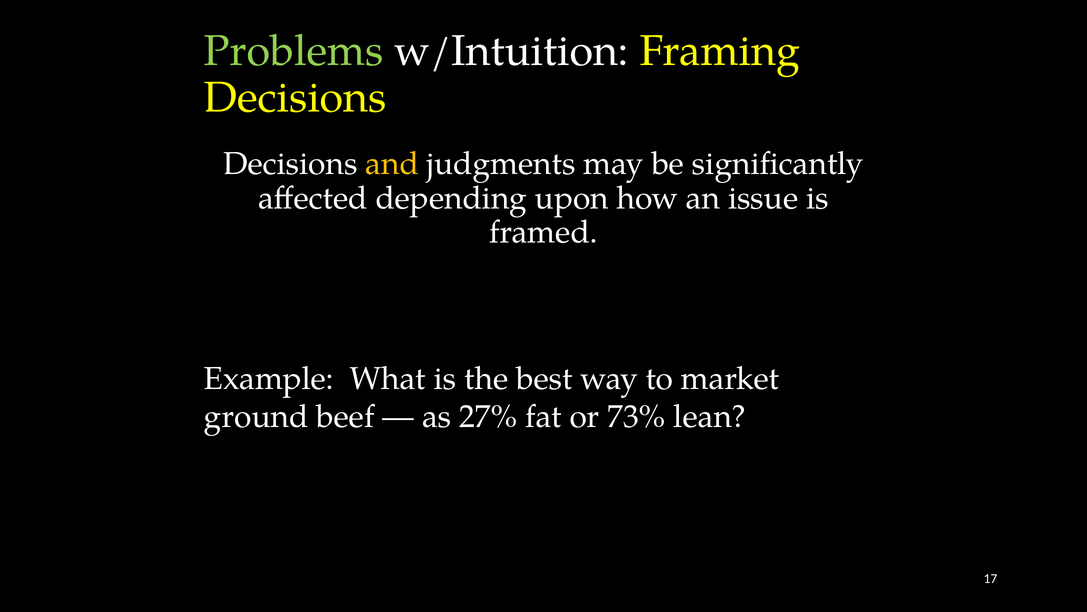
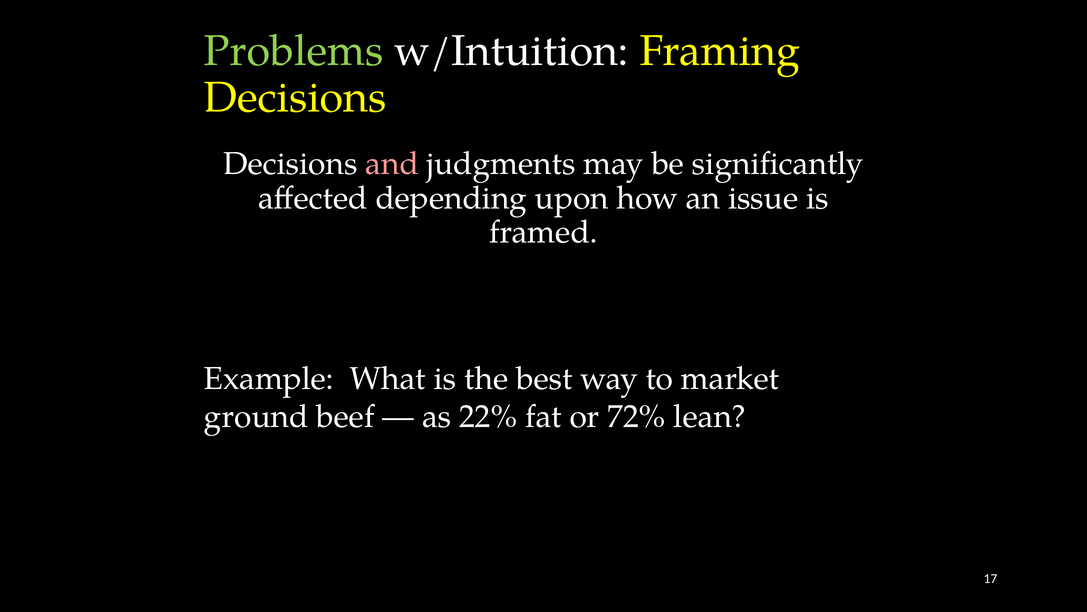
and colour: yellow -> pink (392, 164)
27%: 27% -> 22% (488, 417)
73%: 73% -> 72% (636, 417)
